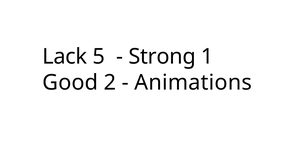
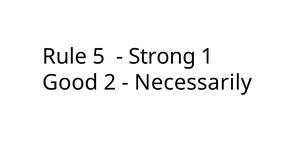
Lack: Lack -> Rule (65, 56)
Animations: Animations -> Necessarily (193, 82)
